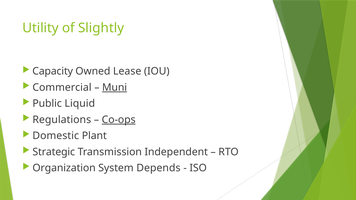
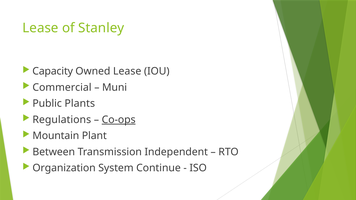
Utility: Utility -> Lease (40, 28)
Slightly: Slightly -> Stanley (101, 28)
Muni underline: present -> none (115, 88)
Liquid: Liquid -> Plants (80, 104)
Domestic: Domestic -> Mountain (56, 136)
Strategic: Strategic -> Between (54, 152)
Depends: Depends -> Continue (158, 168)
